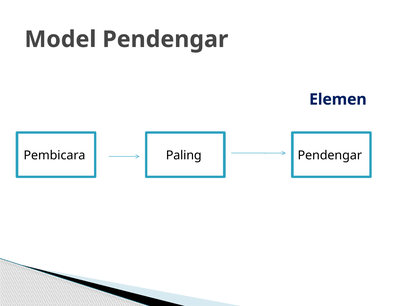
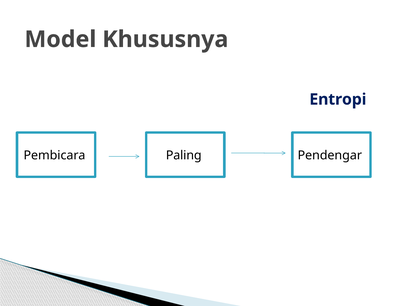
Model Pendengar: Pendengar -> Khususnya (165, 39)
Elemen: Elemen -> Entropi (338, 99)
